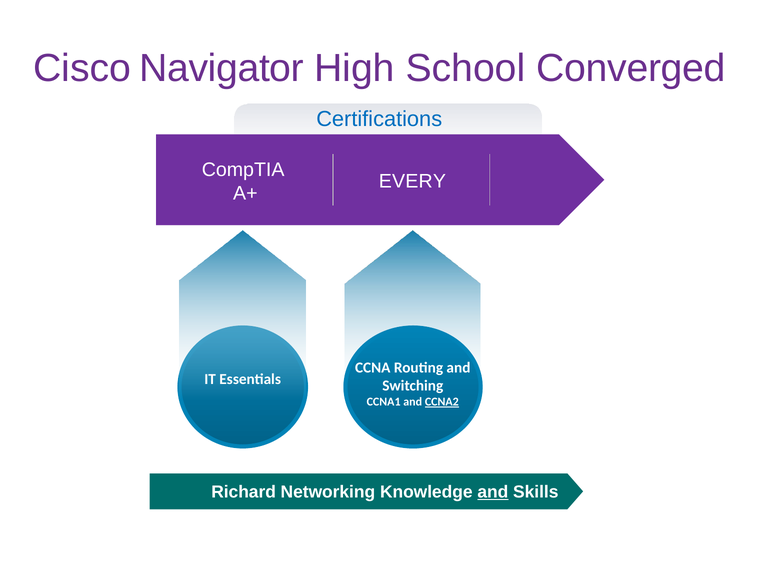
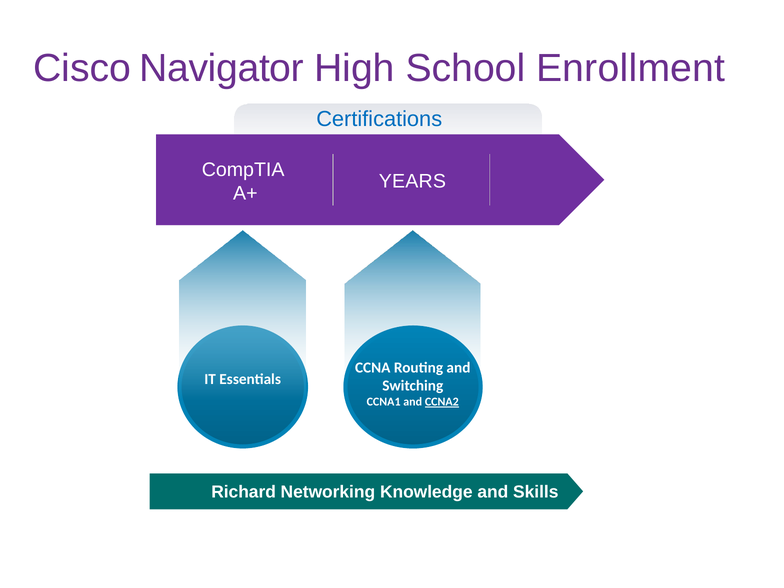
Converged: Converged -> Enrollment (631, 68)
EVERY: EVERY -> YEARS (412, 181)
and underline: present -> none (493, 492)
